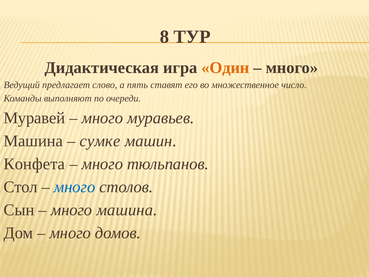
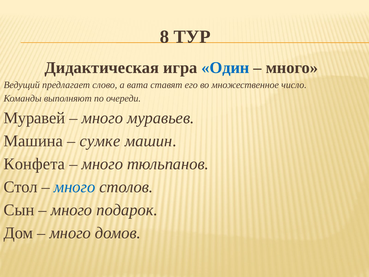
Один colour: orange -> blue (225, 68)
пять: пять -> вата (137, 85)
много машина: машина -> подарок (127, 210)
